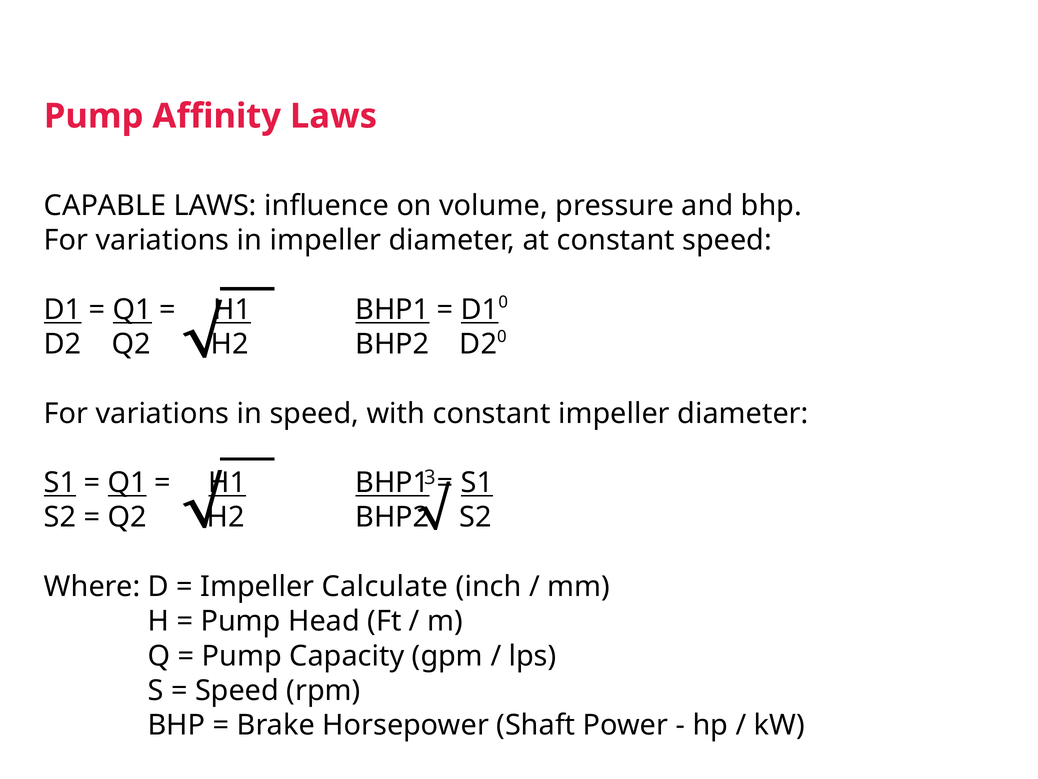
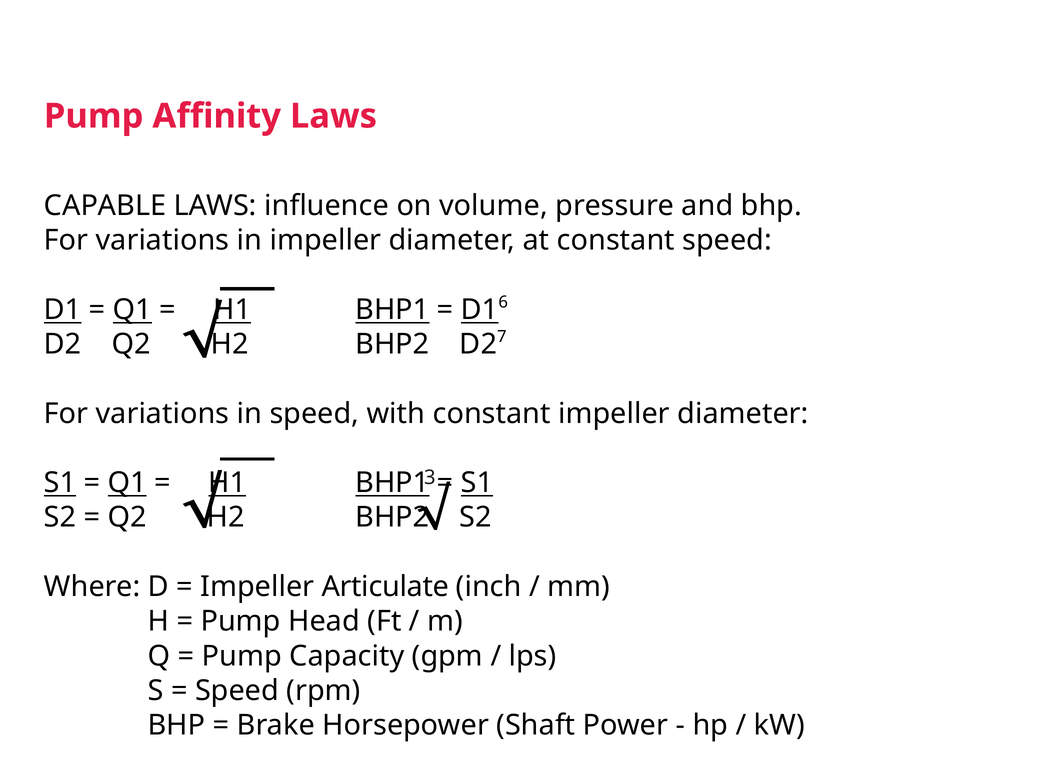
D1 0: 0 -> 6 (503, 302)
D2 0: 0 -> 7 (502, 337)
Calculate: Calculate -> Articulate (385, 586)
